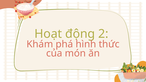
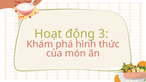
2: 2 -> 3 (103, 34)
